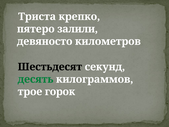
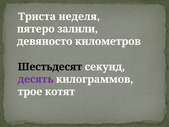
крепко: крепко -> неделя (79, 17)
десять colour: green -> purple (36, 79)
горок: горок -> котят (60, 92)
